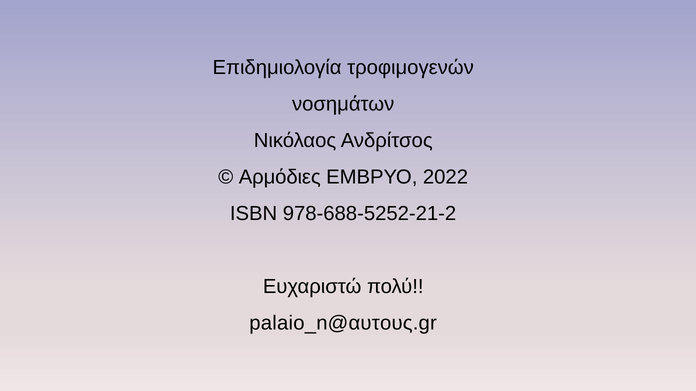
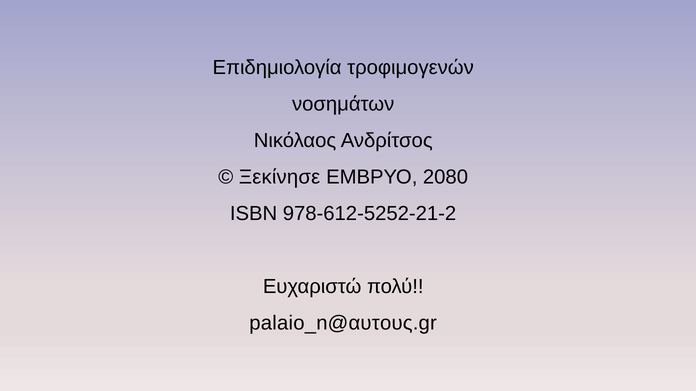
Αρμόδιες: Αρμόδιες -> Ξεκίνησε (280, 177)
2022: 2022 -> 2080 (446, 177)
978-688-5252-21-2: 978-688-5252-21-2 -> 978-612-5252-21-2 (370, 214)
